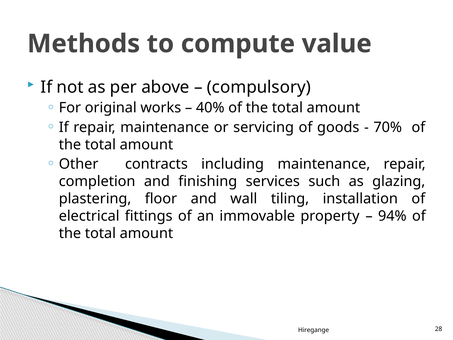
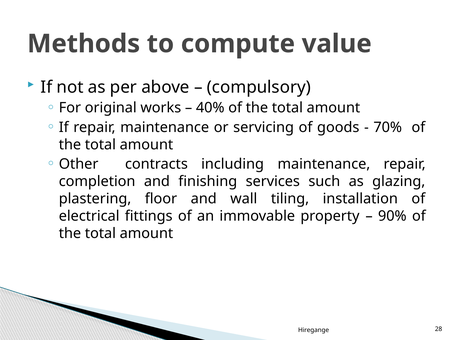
94%: 94% -> 90% (392, 216)
